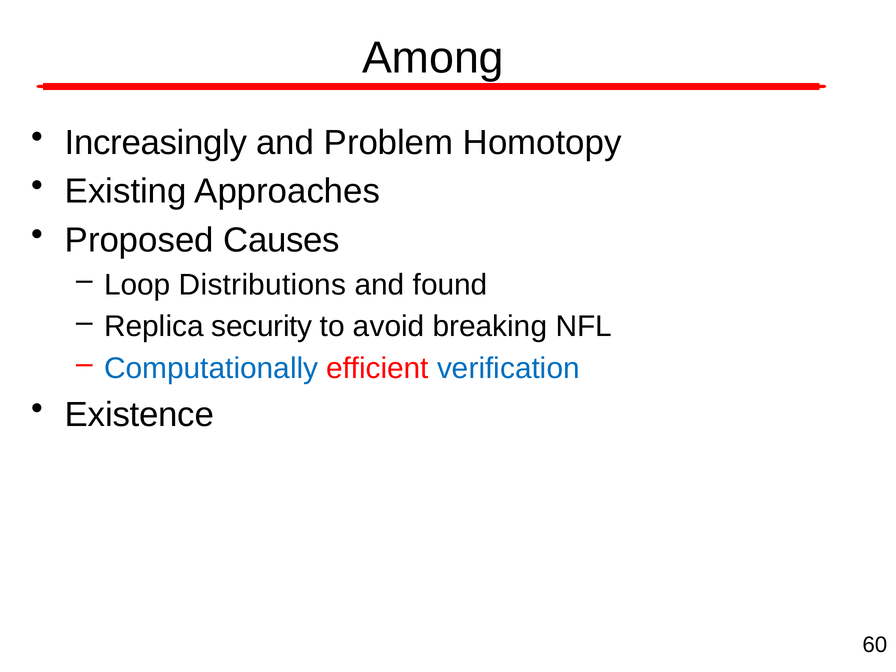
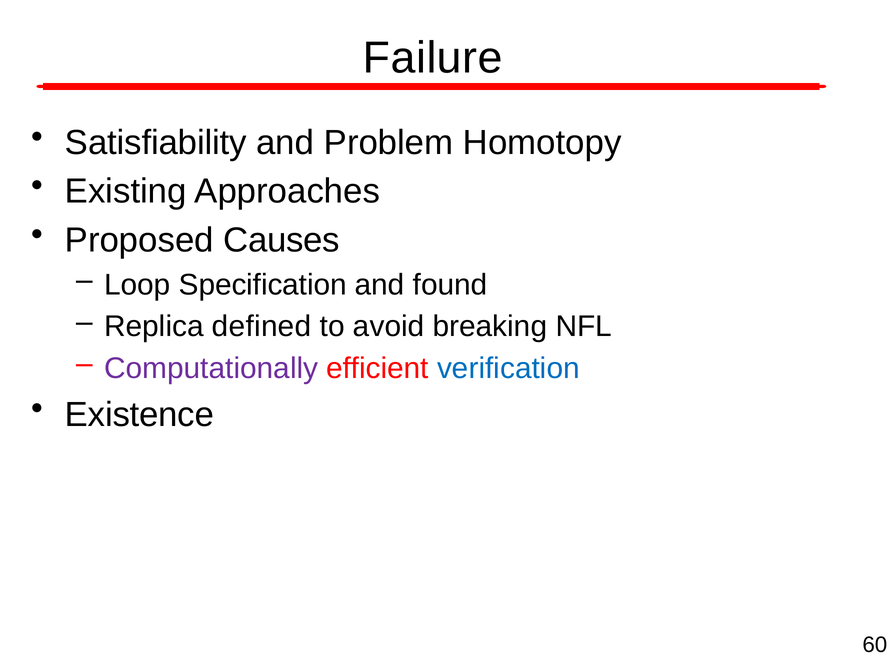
Among: Among -> Failure (433, 58)
Increasingly: Increasingly -> Satisfiability (156, 143)
Distributions: Distributions -> Specification (263, 285)
security: security -> defined (262, 327)
Computationally colour: blue -> purple (211, 368)
